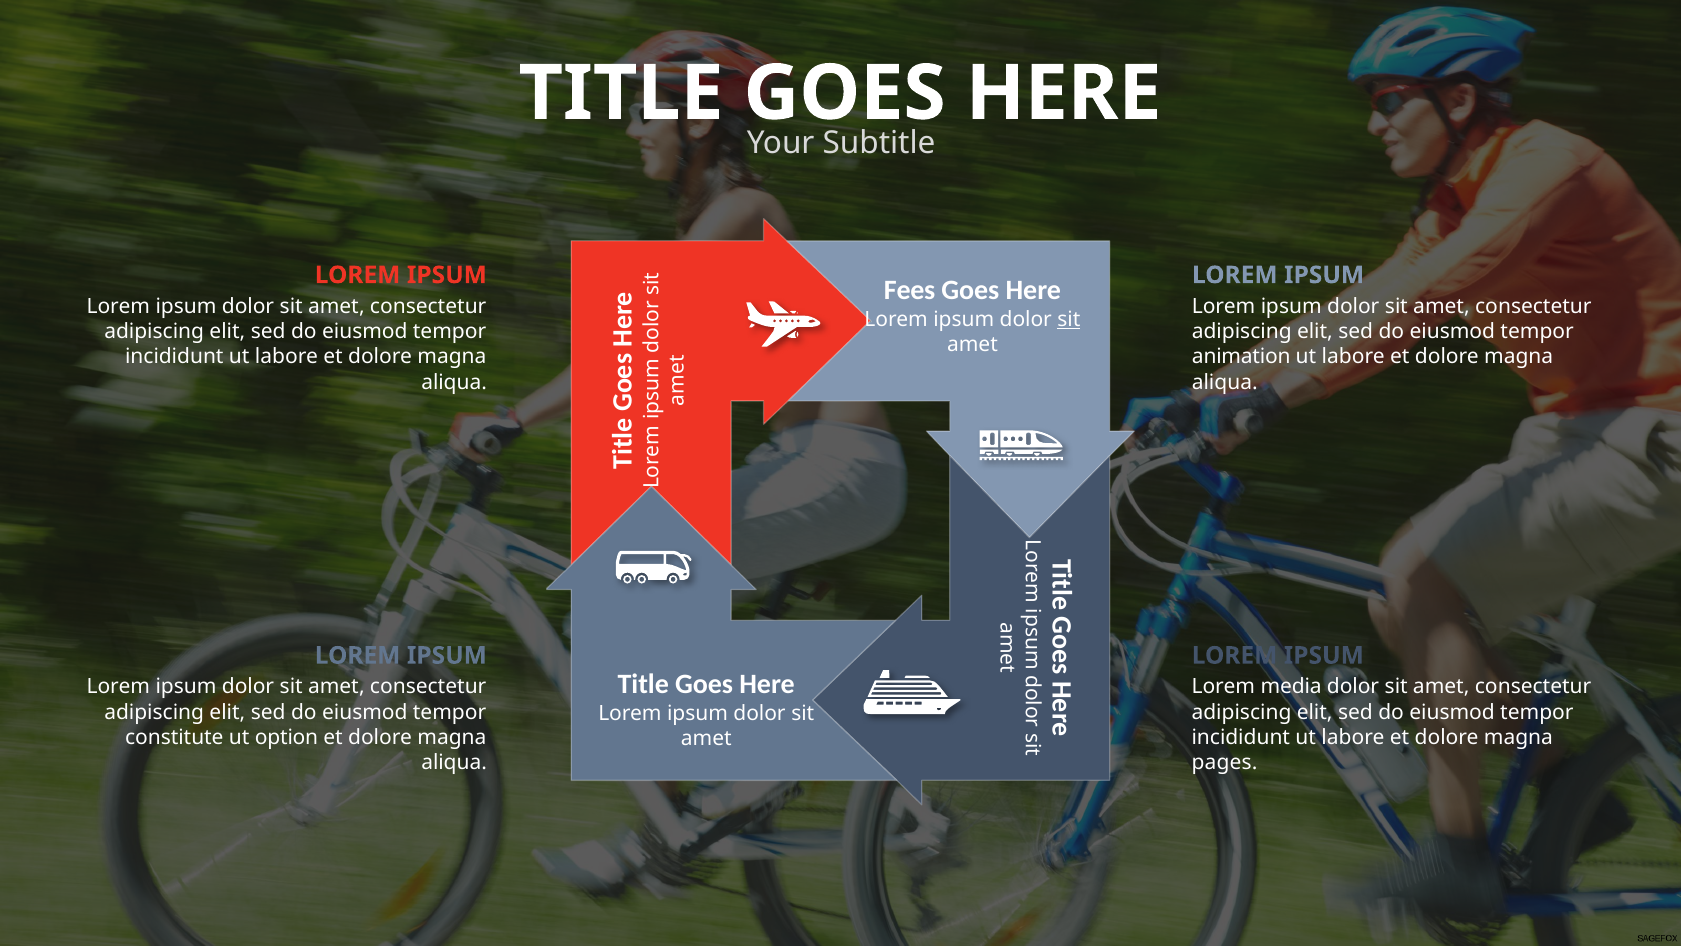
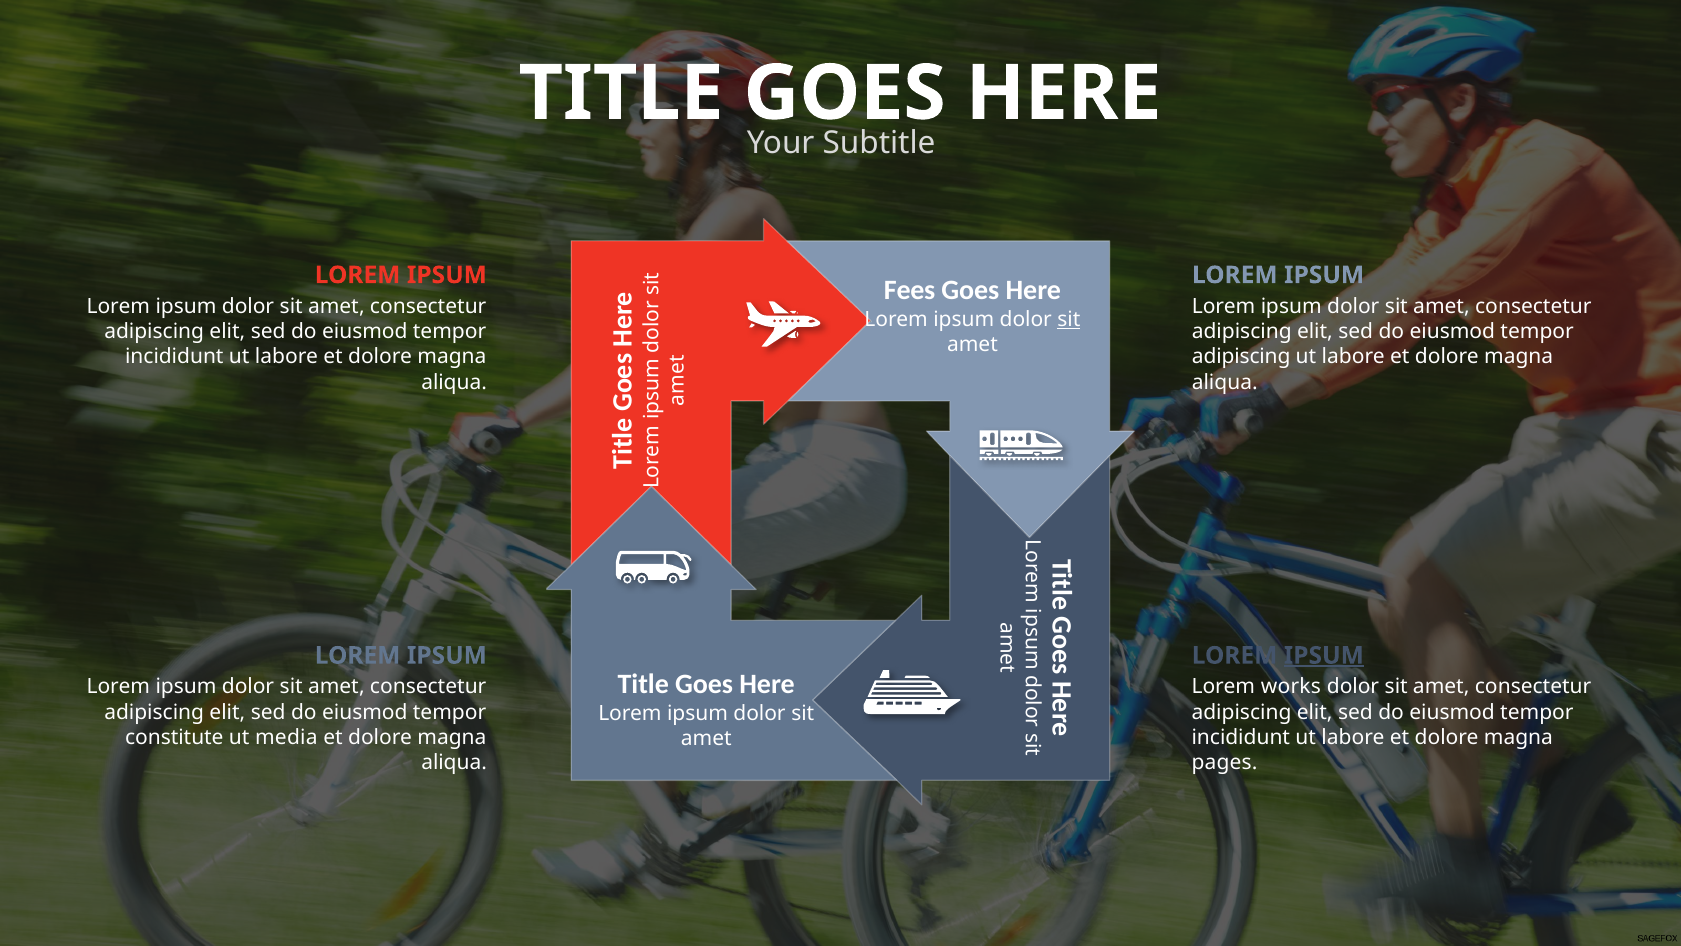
animation: animation -> adipiscing (1241, 357)
IPSUM underline: none -> present (1324, 655)
media: media -> works (1291, 687)
option: option -> media (286, 737)
